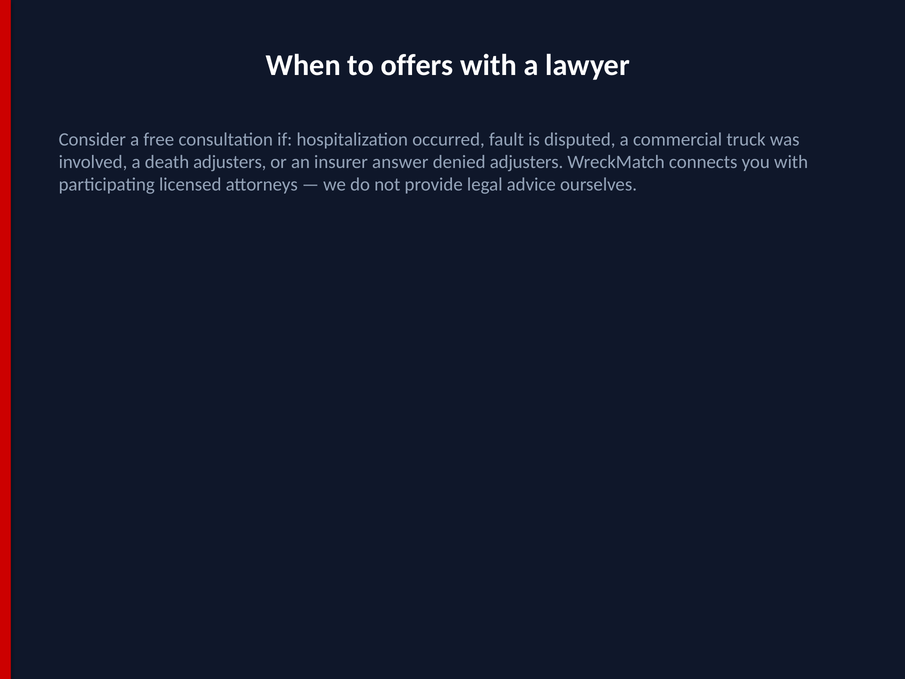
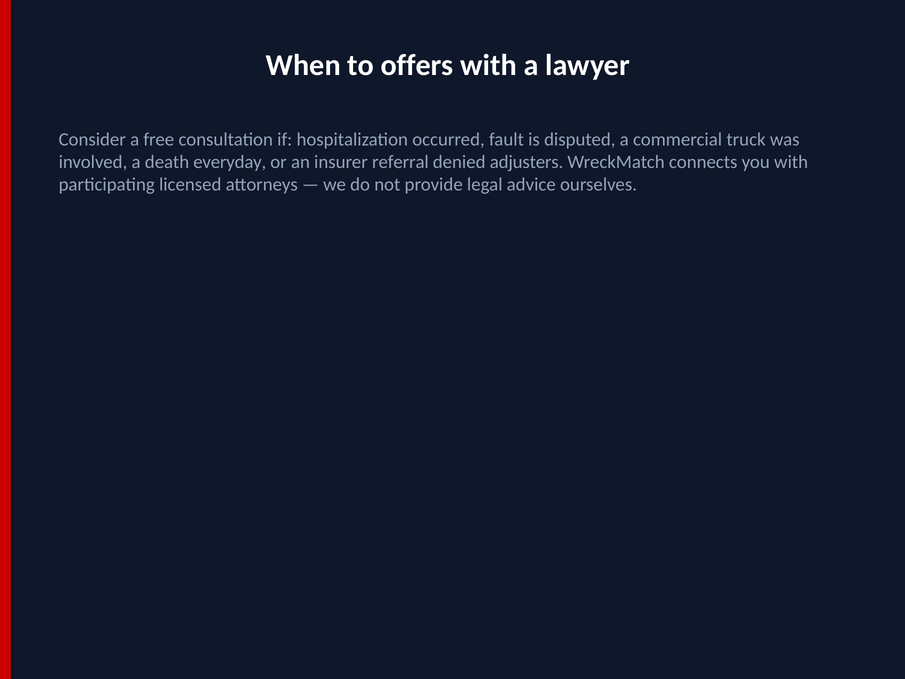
death adjusters: adjusters -> everyday (230, 162)
answer: answer -> referral (400, 162)
